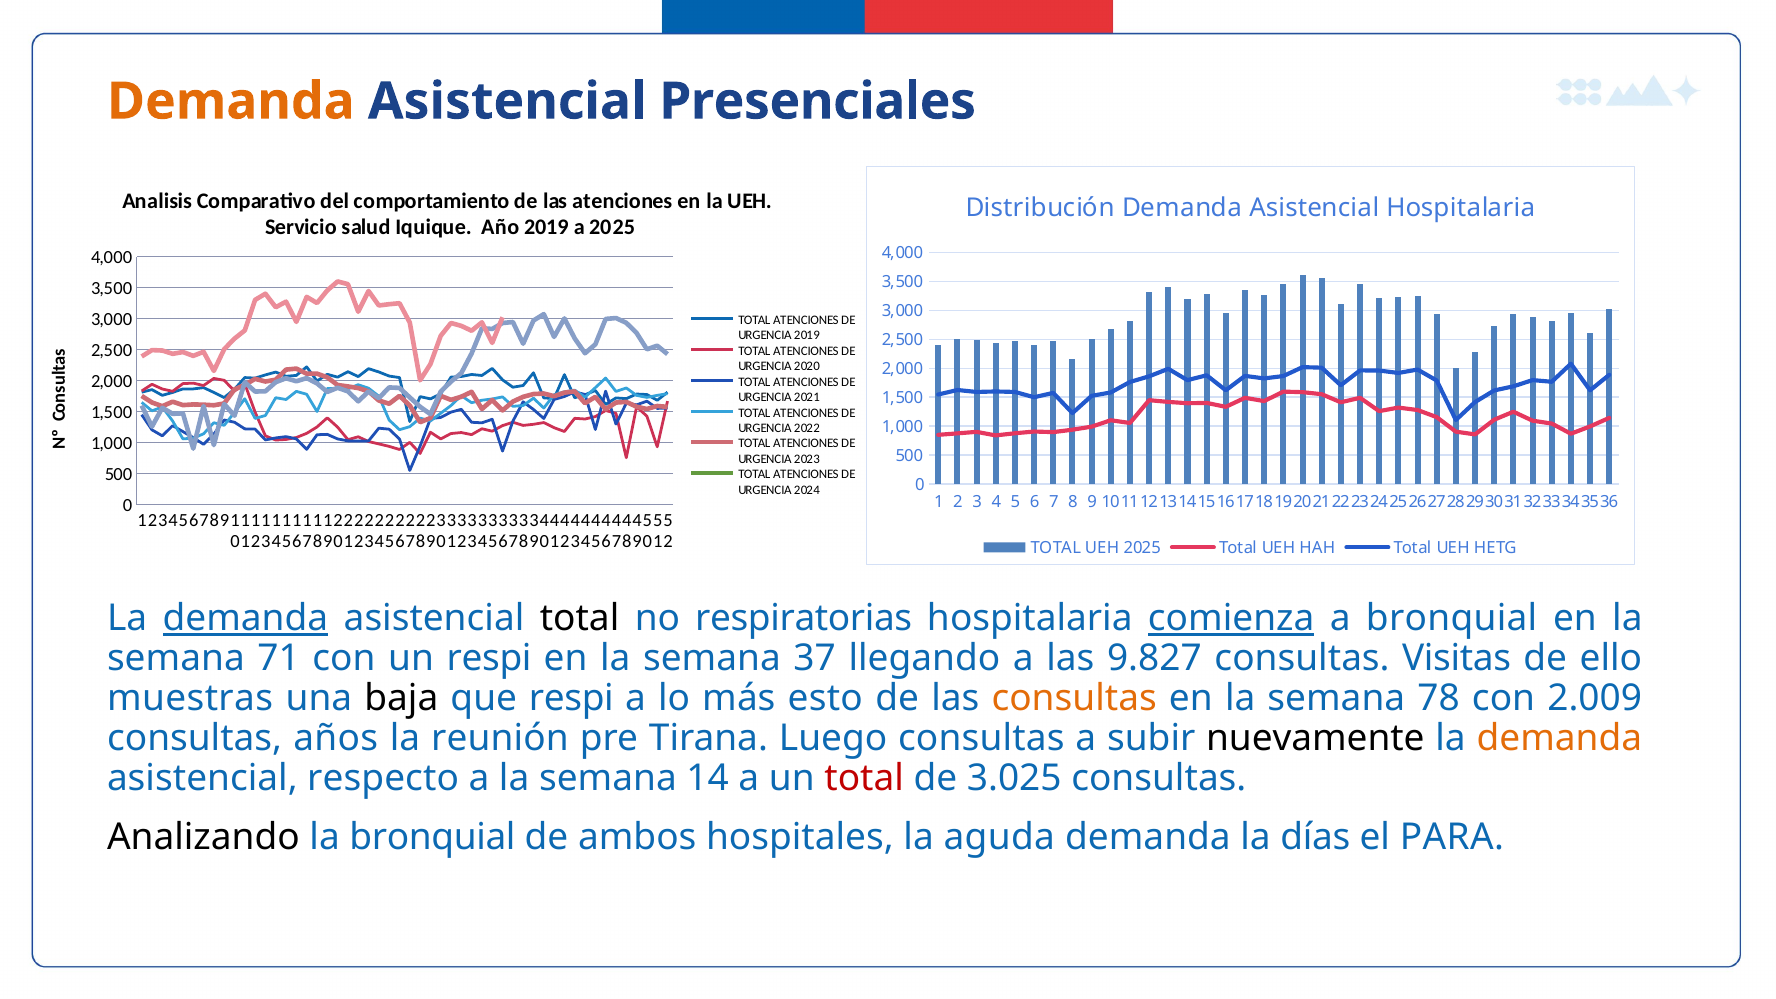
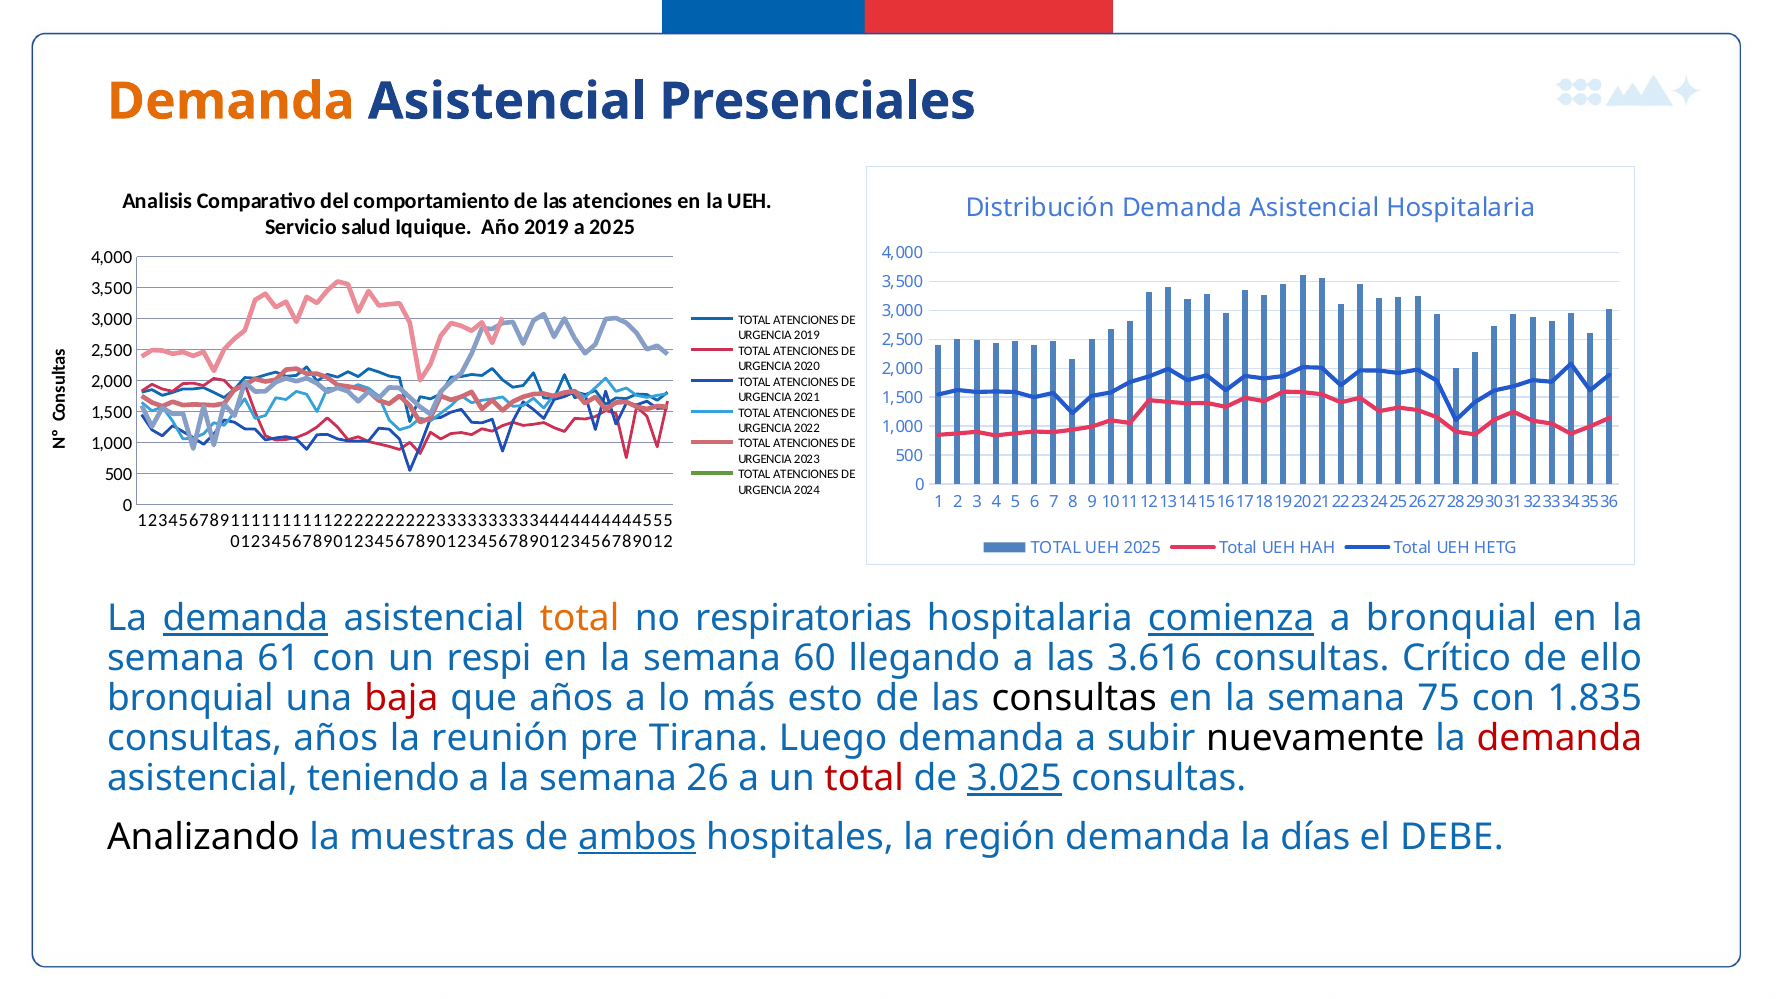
total colour: black -> orange (580, 619)
71: 71 -> 61 (279, 659)
37: 37 -> 60 (815, 659)
9.827: 9.827 -> 3.616 (1154, 659)
Visitas: Visitas -> Crítico (1457, 659)
muestras: muestras -> bronquial (190, 699)
baja colour: black -> red (401, 699)
que respi: respi -> años (571, 699)
consultas colour: orange -> black (1074, 699)
78: 78 -> 75 (1439, 699)
2.009: 2.009 -> 1.835 (1595, 699)
Luego consultas: consultas -> demanda (981, 739)
demanda colour: orange -> red (1559, 739)
respecto: respecto -> teniendo (383, 779)
14: 14 -> 26 (708, 779)
3.025 underline: none -> present (1014, 779)
la bronquial: bronquial -> muestras (432, 837)
ambos underline: none -> present (637, 837)
aguda: aguda -> región (1000, 837)
PARA: PARA -> DEBE (1452, 837)
